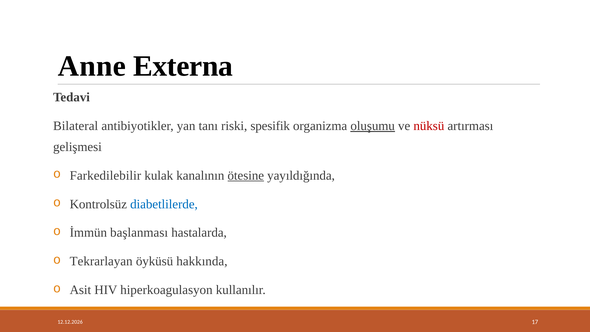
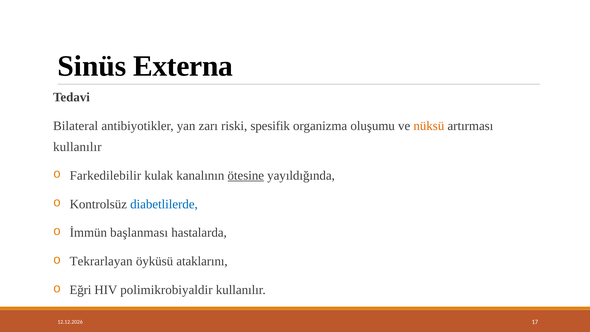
Anne: Anne -> Sinüs (92, 66)
tanı: tanı -> zarı (208, 126)
oluşumu underline: present -> none (373, 126)
nüksü colour: red -> orange (429, 126)
gelişmesi: gelişmesi -> kullanılır (77, 147)
hakkında: hakkında -> ataklarını (202, 261)
Asit: Asit -> Eğri (80, 290)
hiperkoagulasyon: hiperkoagulasyon -> polimikrobiyaldir (166, 290)
